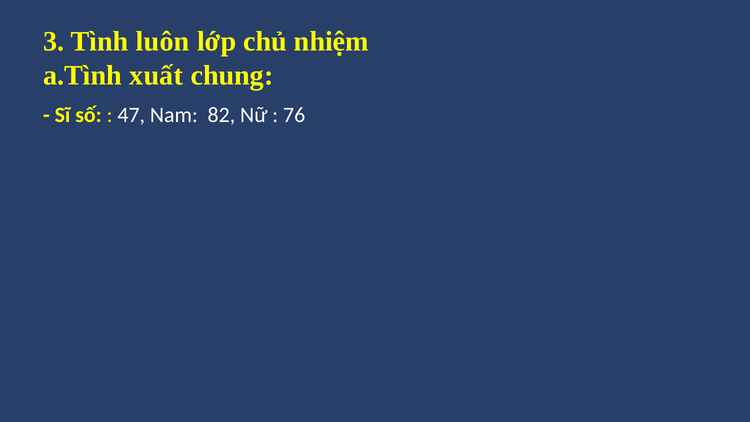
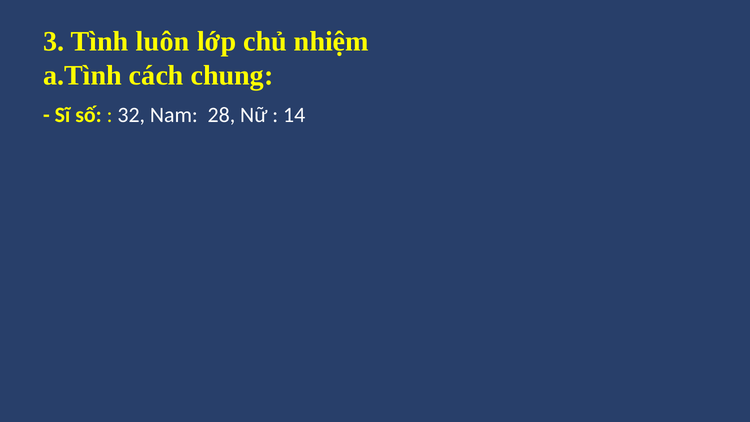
xuất: xuất -> cách (156, 75)
47: 47 -> 32 (131, 115)
82: 82 -> 28 (221, 115)
76: 76 -> 14 (294, 115)
